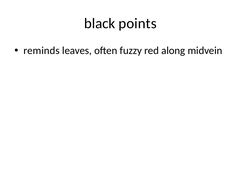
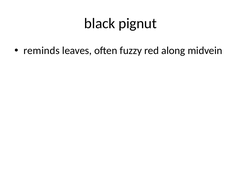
points: points -> pignut (138, 23)
